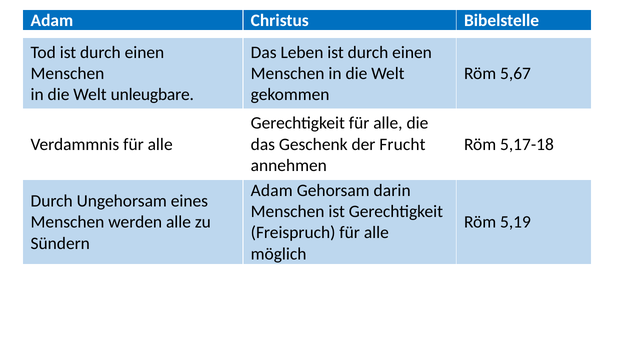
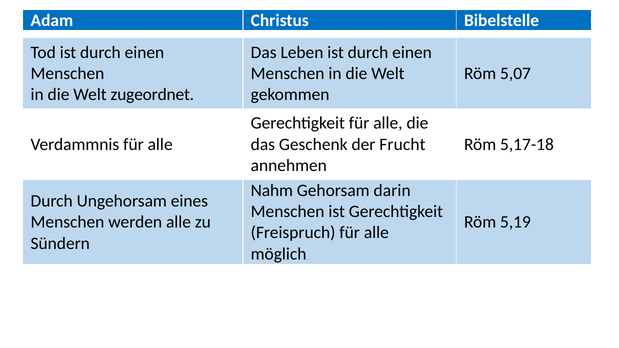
5,67: 5,67 -> 5,07 (515, 74)
unleugbare: unleugbare -> zugeordnet (152, 95)
Adam: Adam -> Nahm (272, 190)
